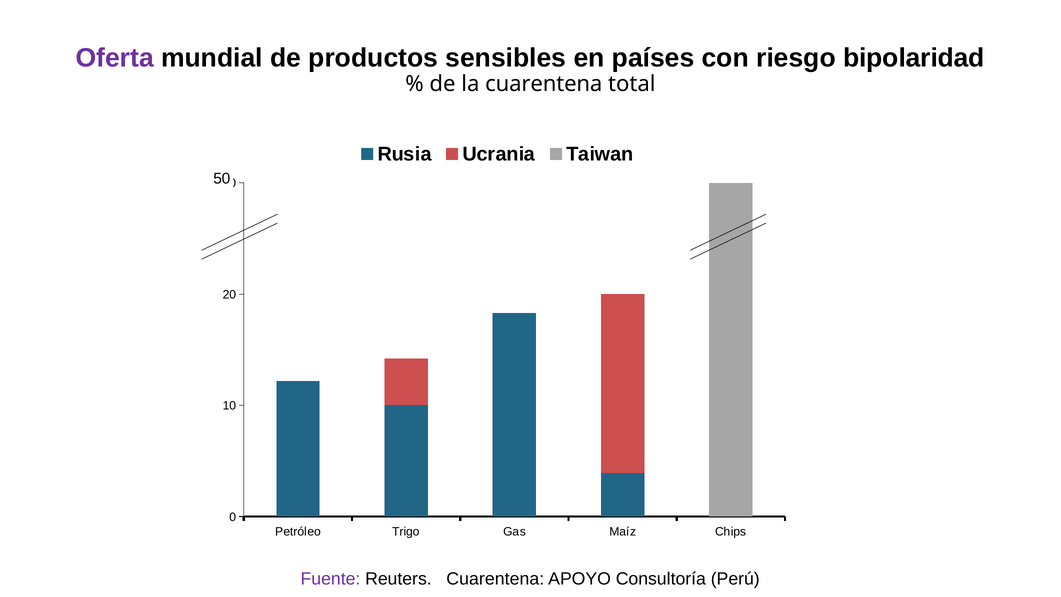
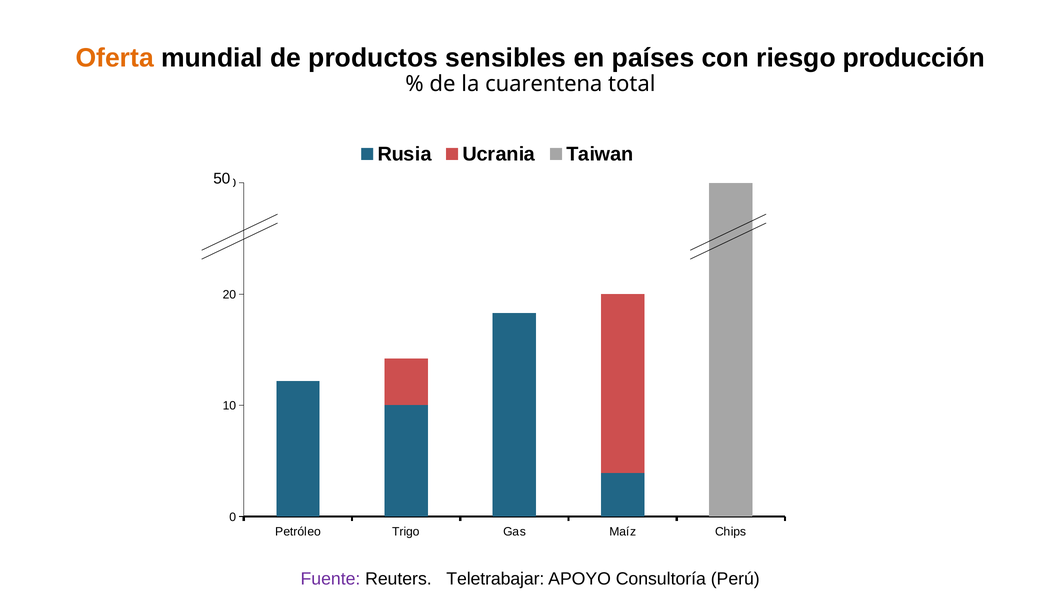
Oferta colour: purple -> orange (115, 58)
bipolaridad: bipolaridad -> producción (914, 58)
Reuters Cuarentena: Cuarentena -> Teletrabajar (495, 579)
